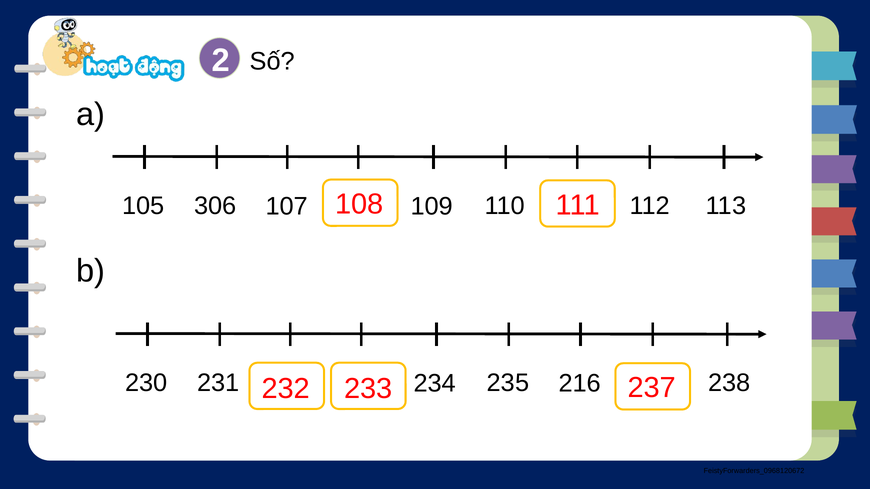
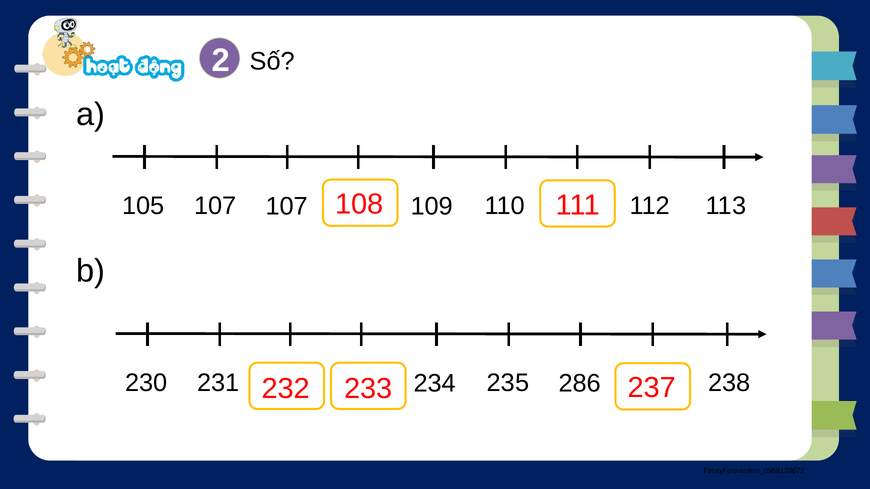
105 306: 306 -> 107 (215, 206)
216: 216 -> 286 (580, 384)
